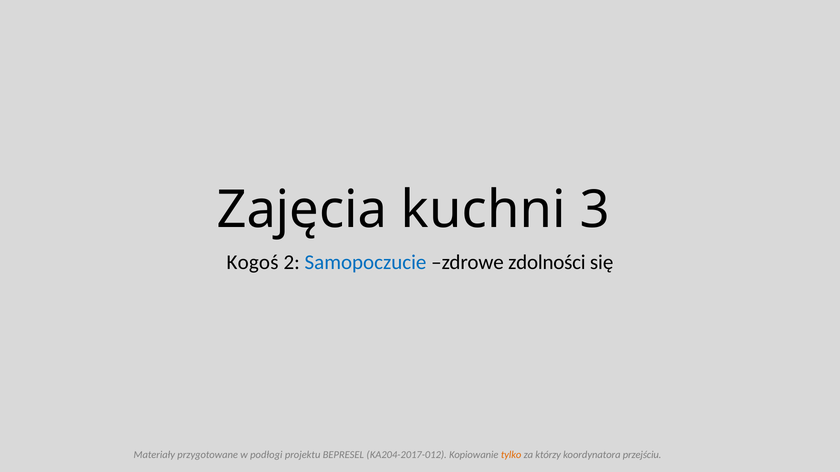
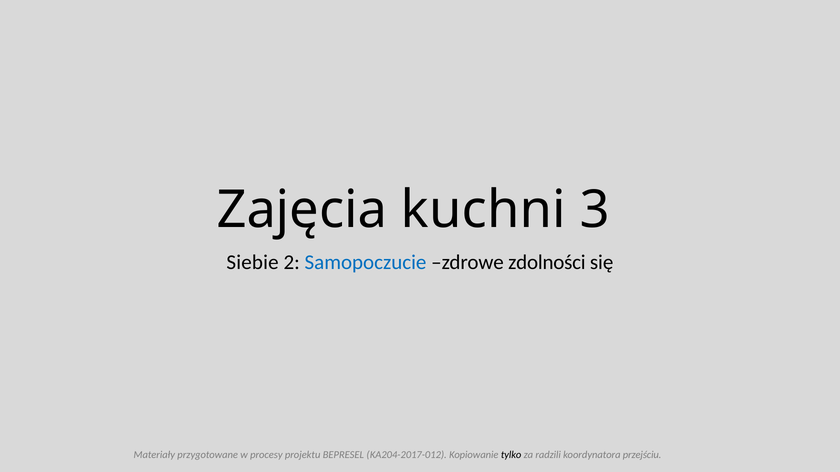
Kogoś: Kogoś -> Siebie (253, 263)
podłogi: podłogi -> procesy (266, 455)
tylko colour: orange -> black (511, 455)
którzy: którzy -> radzili (548, 455)
